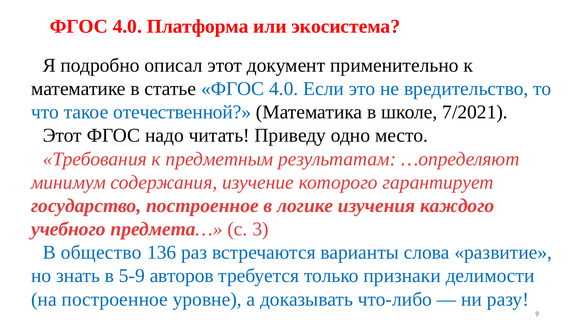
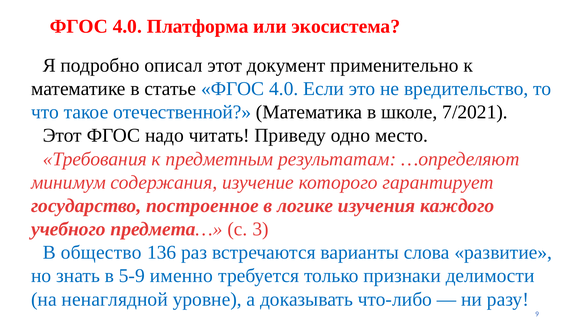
авторов: авторов -> именно (181, 276)
на построенное: построенное -> ненаглядной (115, 299)
